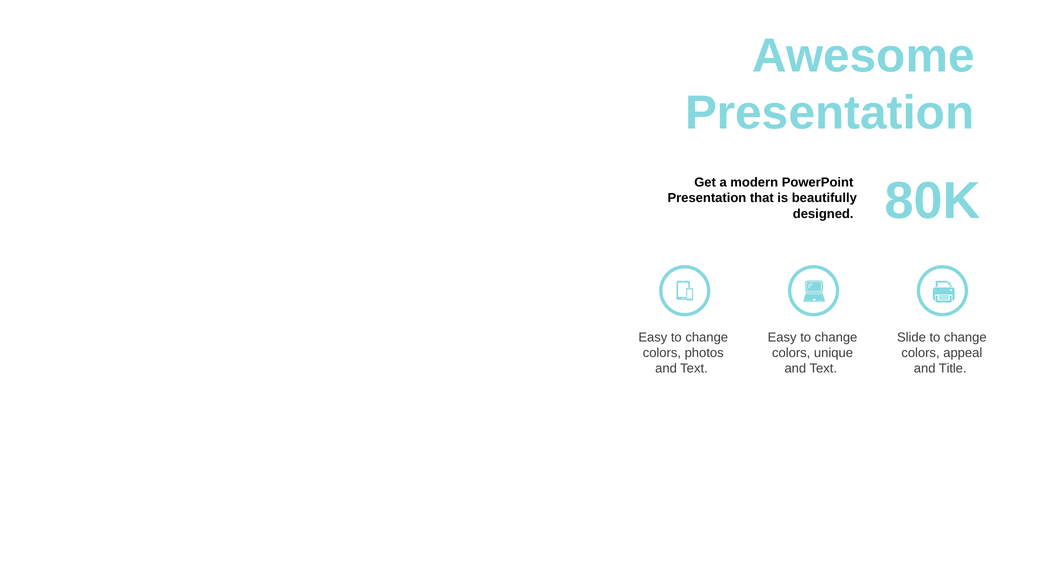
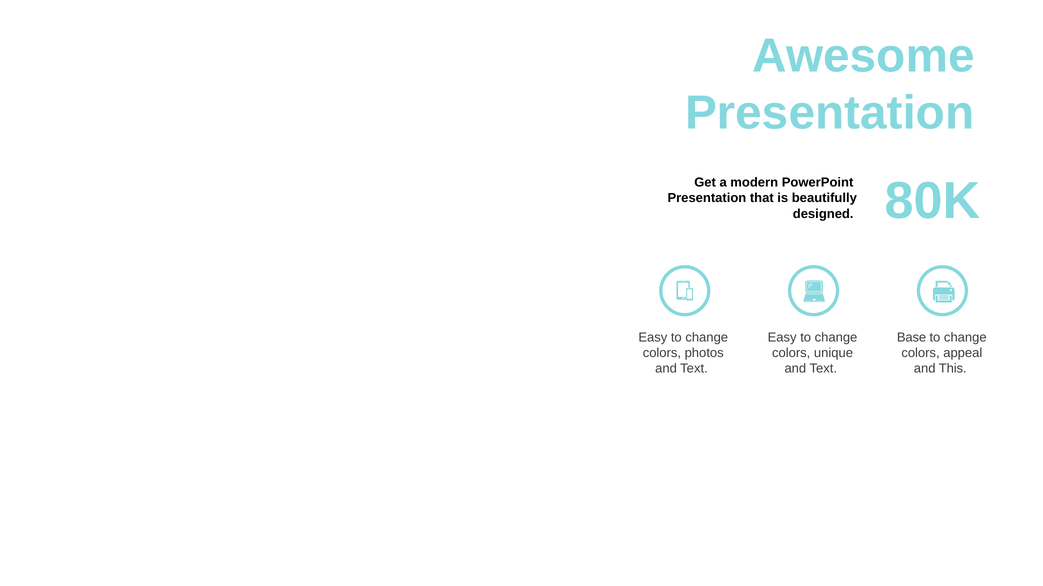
Slide: Slide -> Base (912, 338)
Title: Title -> This (953, 369)
